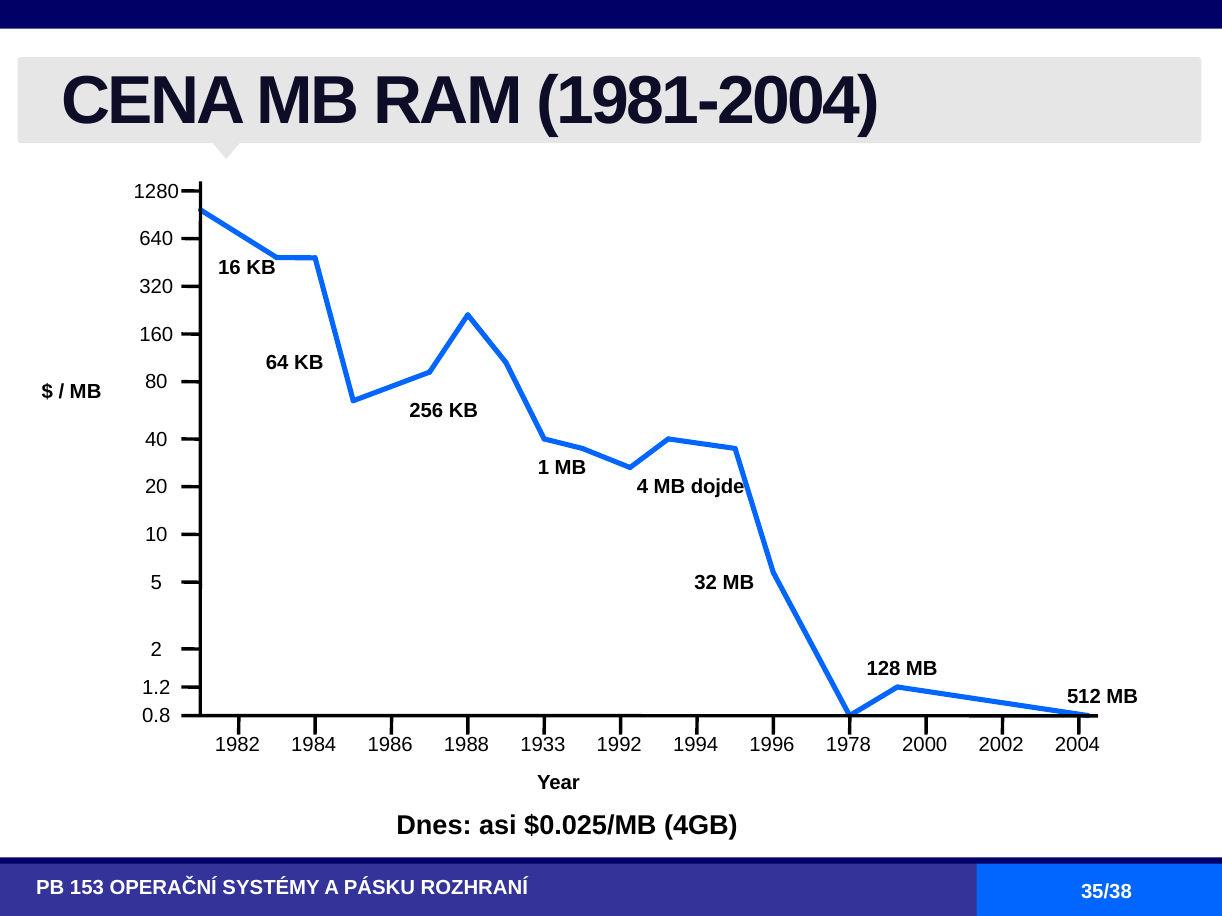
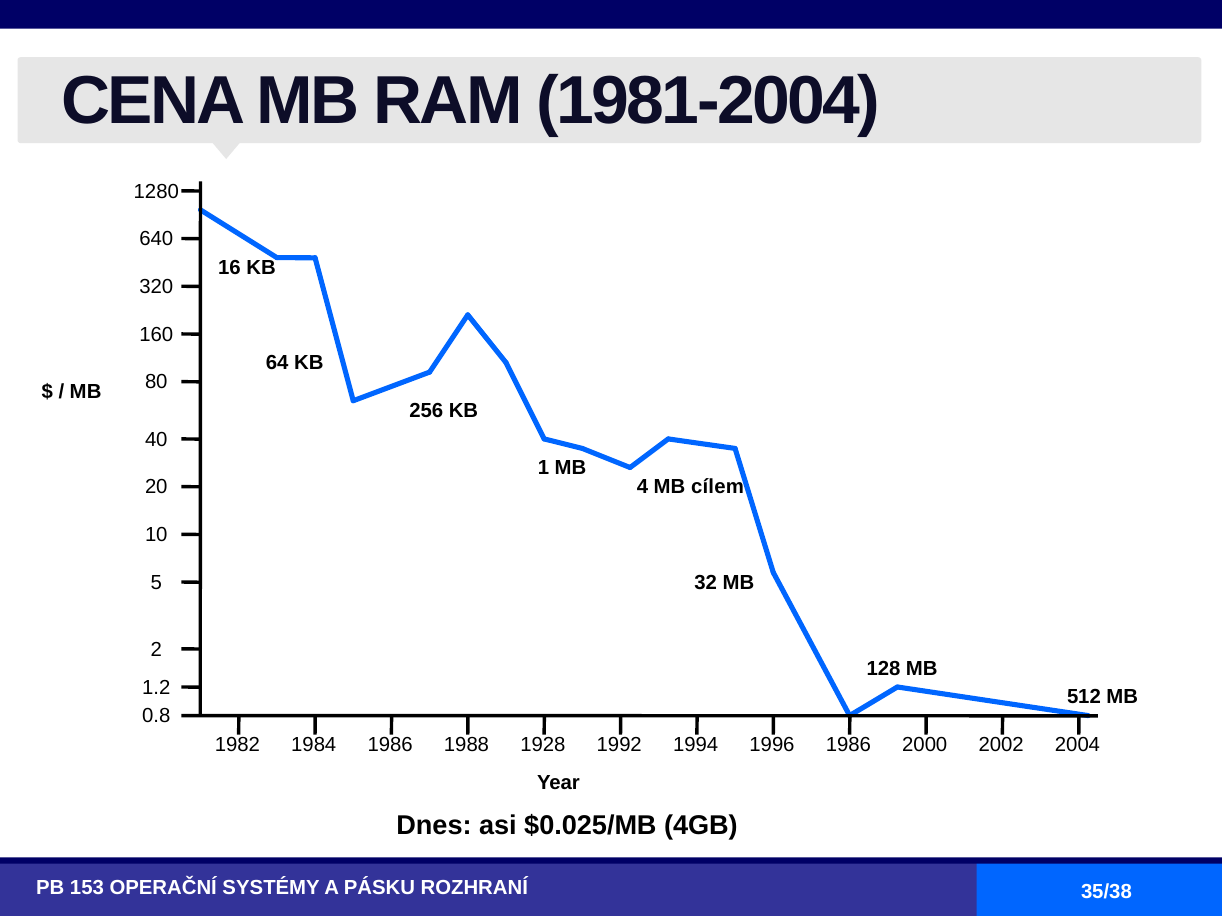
dojde: dojde -> cílem (717, 487)
1933: 1933 -> 1928 (543, 745)
1996 1978: 1978 -> 1986 (848, 745)
